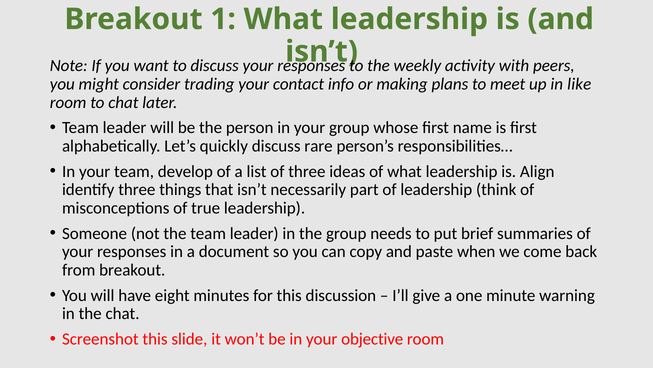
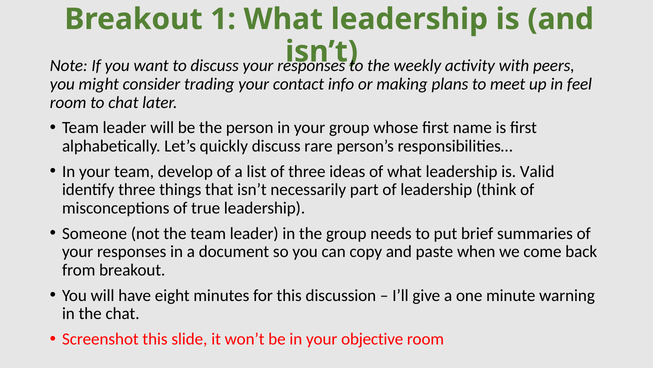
like: like -> feel (579, 84)
Align: Align -> Valid (537, 171)
